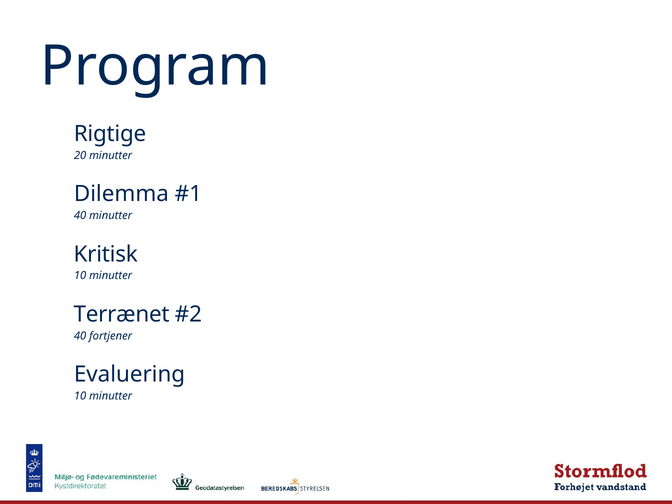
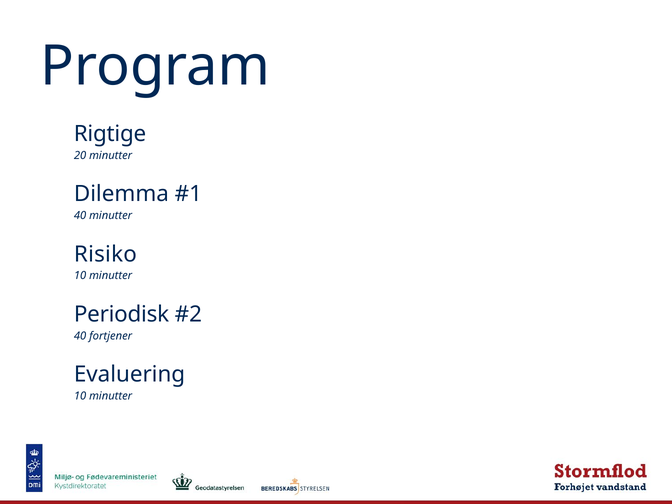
Kritisk: Kritisk -> Risiko (105, 254)
Terrænet: Terrænet -> Periodisk (122, 314)
